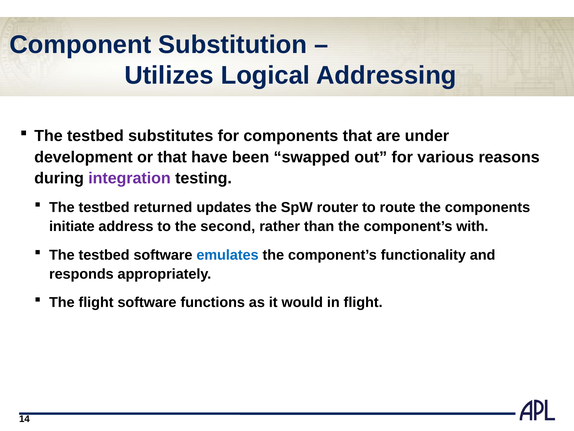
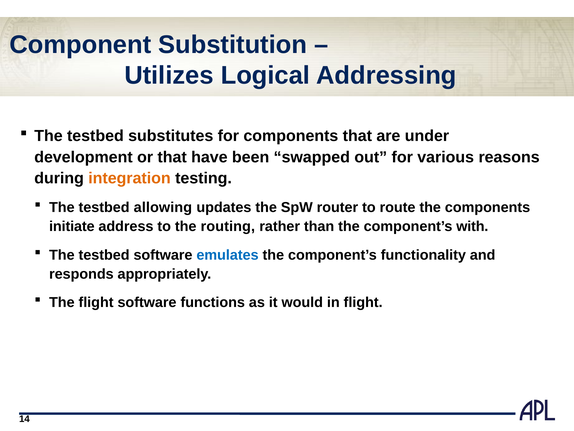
integration colour: purple -> orange (129, 178)
returned: returned -> allowing (163, 207)
second: second -> routing (228, 226)
